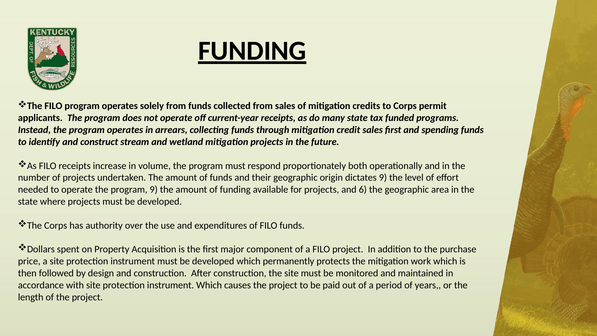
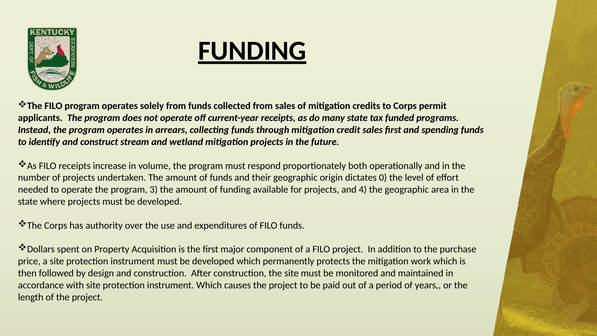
dictates 9: 9 -> 0 (383, 178)
program 9: 9 -> 3 (154, 190)
6: 6 -> 4 (363, 190)
